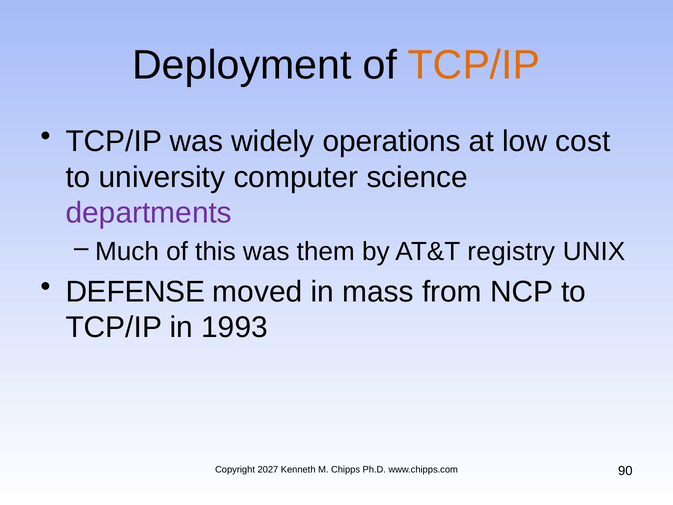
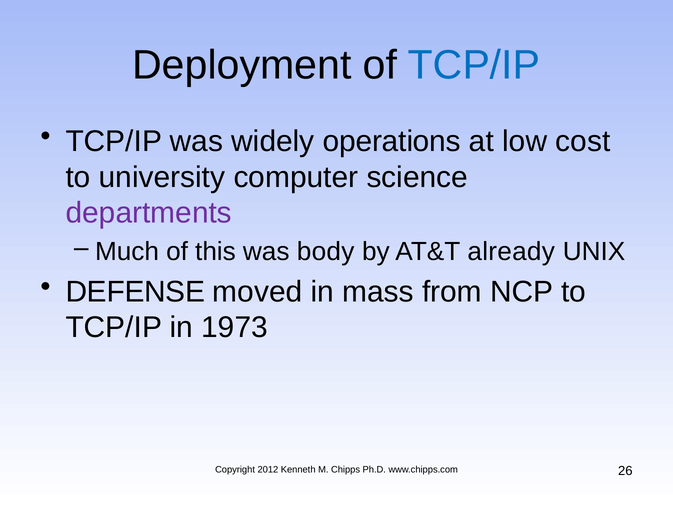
TCP/IP colour: orange -> blue (474, 65)
them: them -> body (326, 252)
registry: registry -> already (511, 252)
1993: 1993 -> 1973 (235, 327)
2027: 2027 -> 2012 (268, 469)
90: 90 -> 26 (625, 471)
